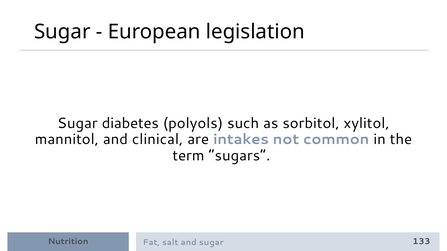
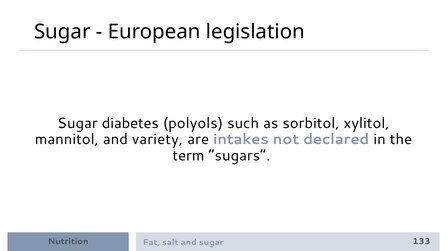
clinical: clinical -> variety (158, 140)
common: common -> declared (336, 140)
